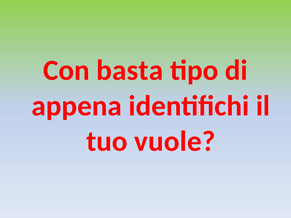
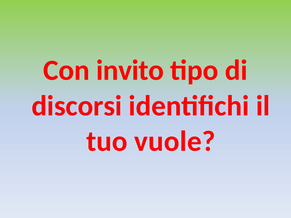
basta: basta -> invito (130, 70)
appena: appena -> discorsi (77, 106)
